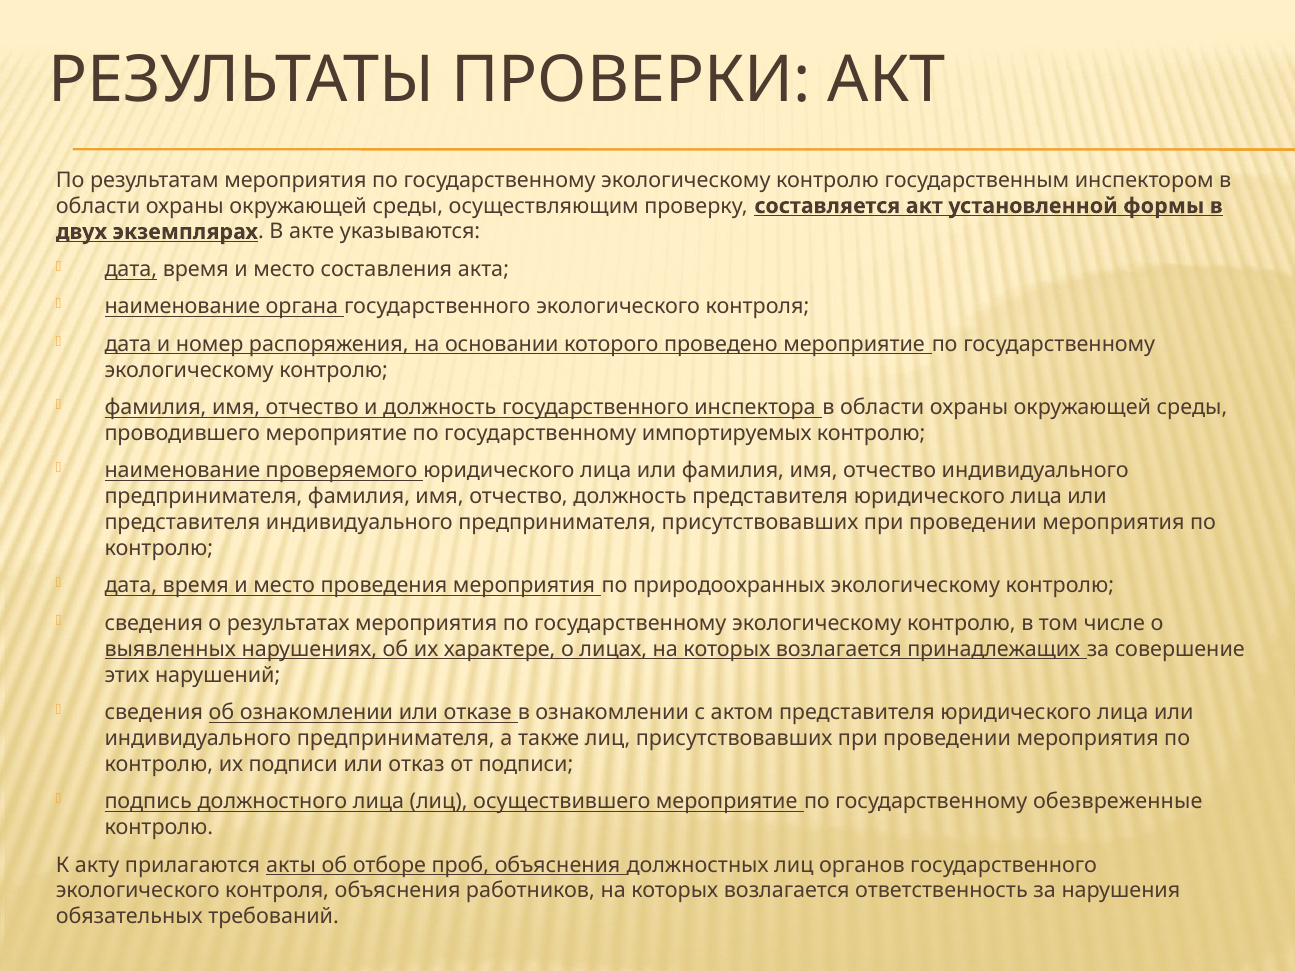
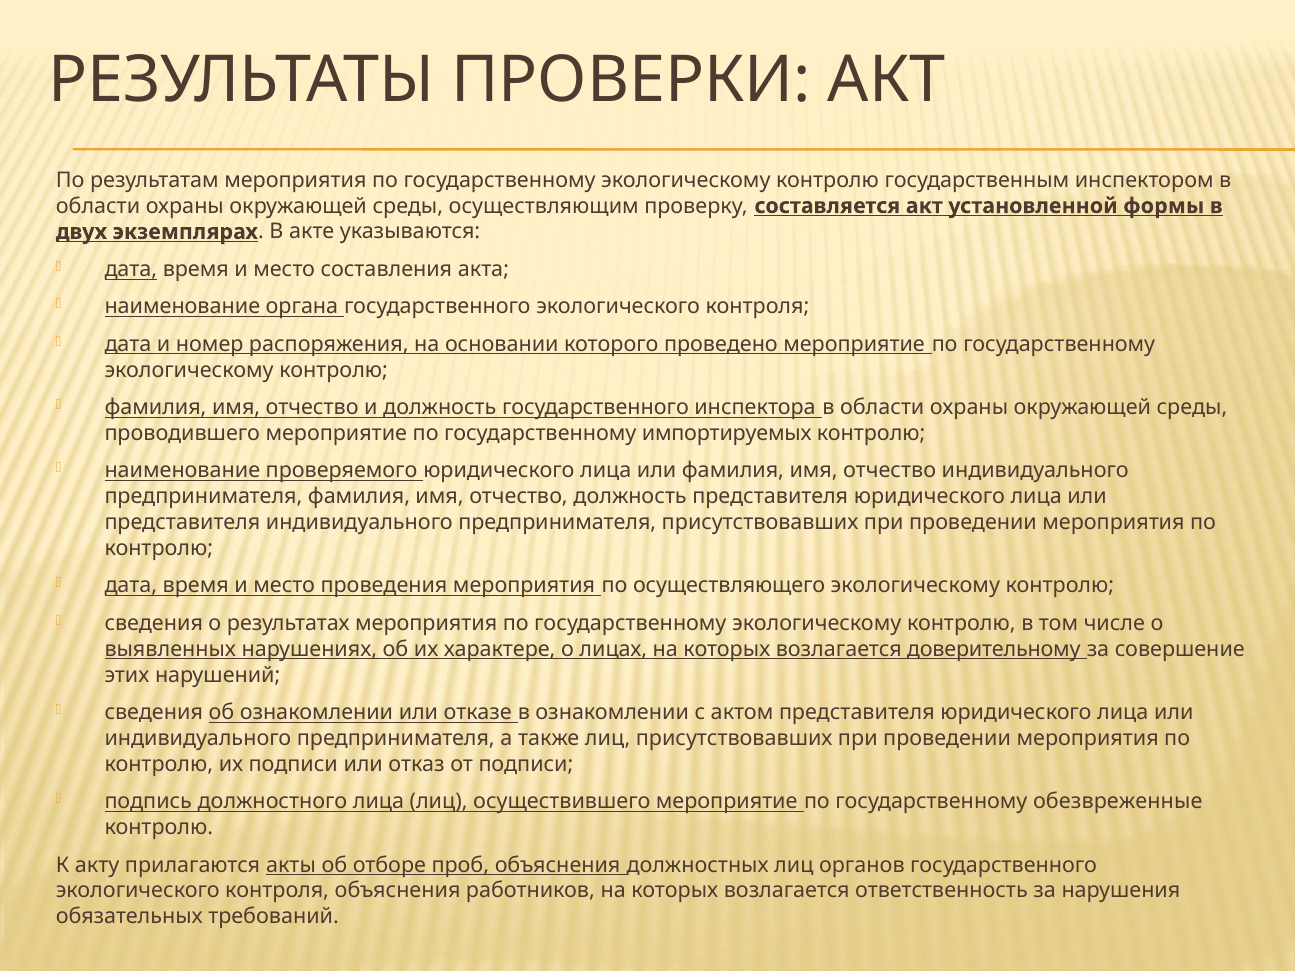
природоохранных: природоохранных -> осуществляющего (729, 586)
принадлежащих: принадлежащих -> доверительному (994, 649)
